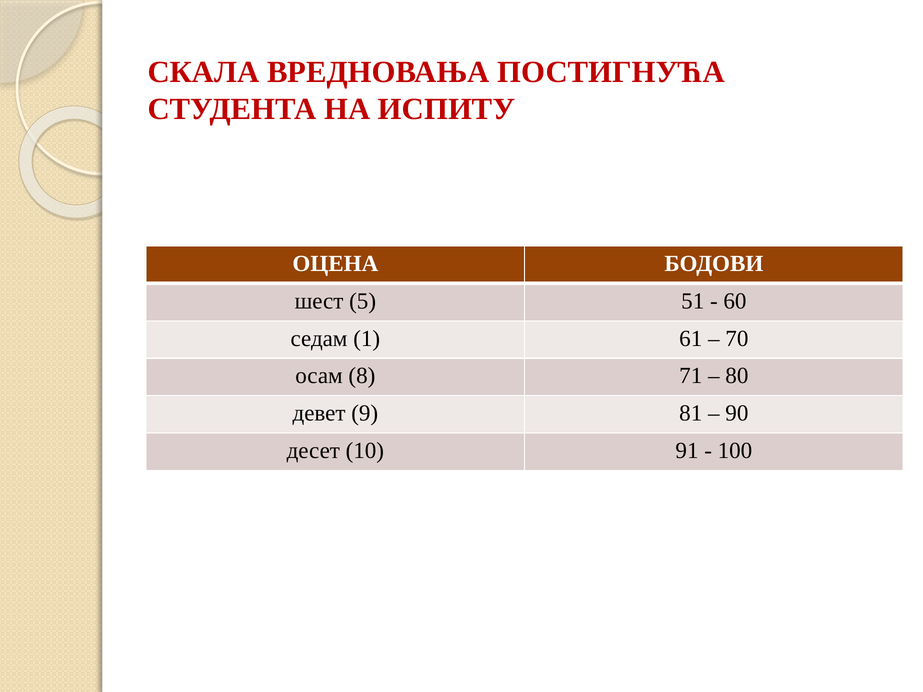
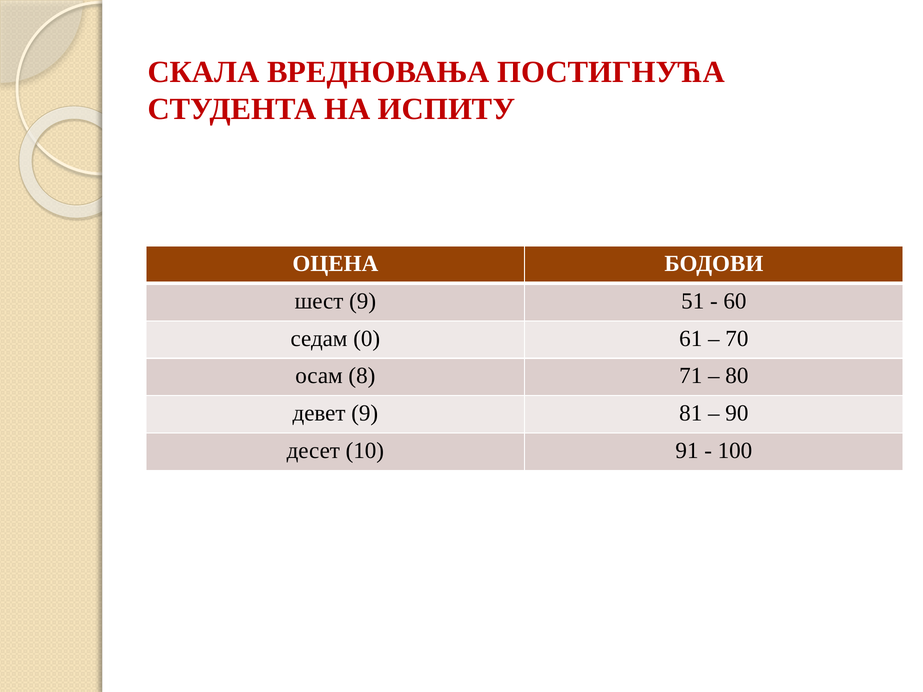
шест 5: 5 -> 9 (363, 301)
1: 1 -> 0 (367, 339)
